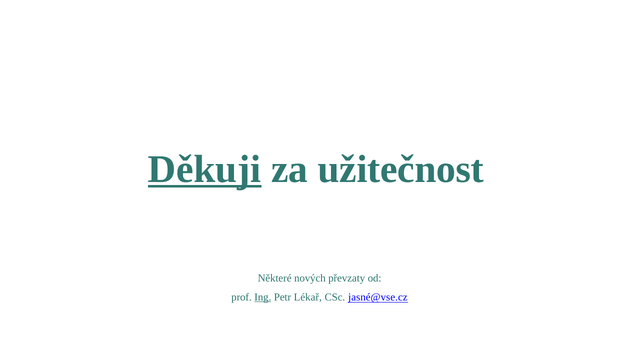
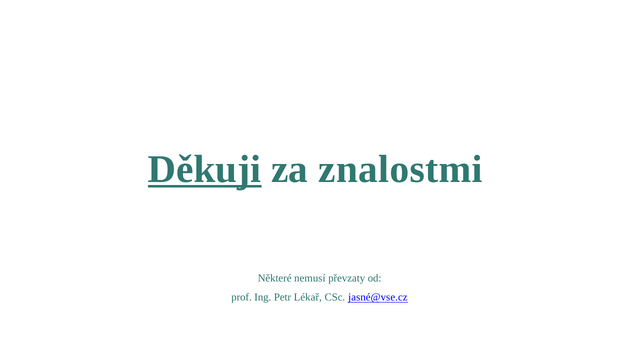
užitečnost: užitečnost -> znalostmi (400, 170)
nových: nových -> nemusí (310, 278)
Ing underline: present -> none (263, 297)
